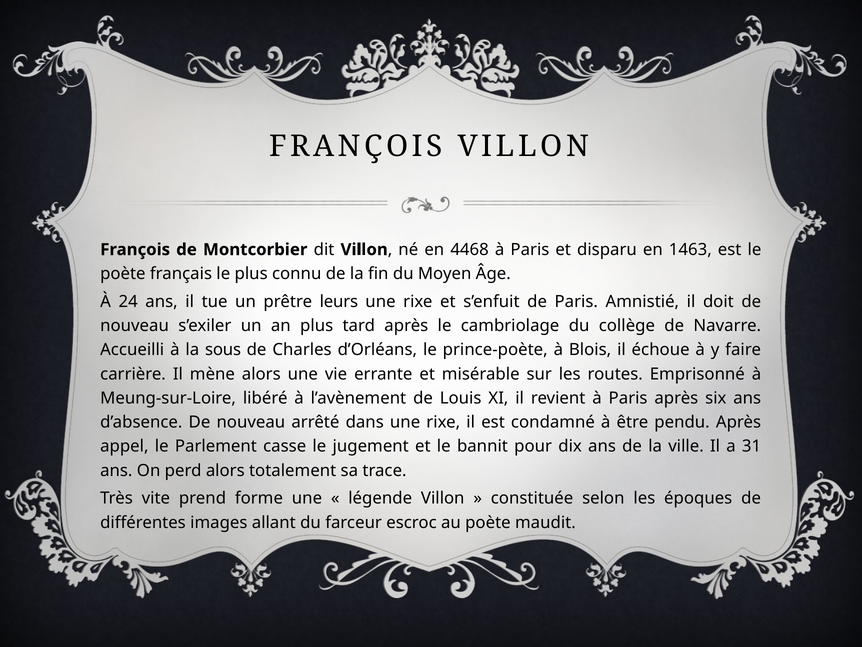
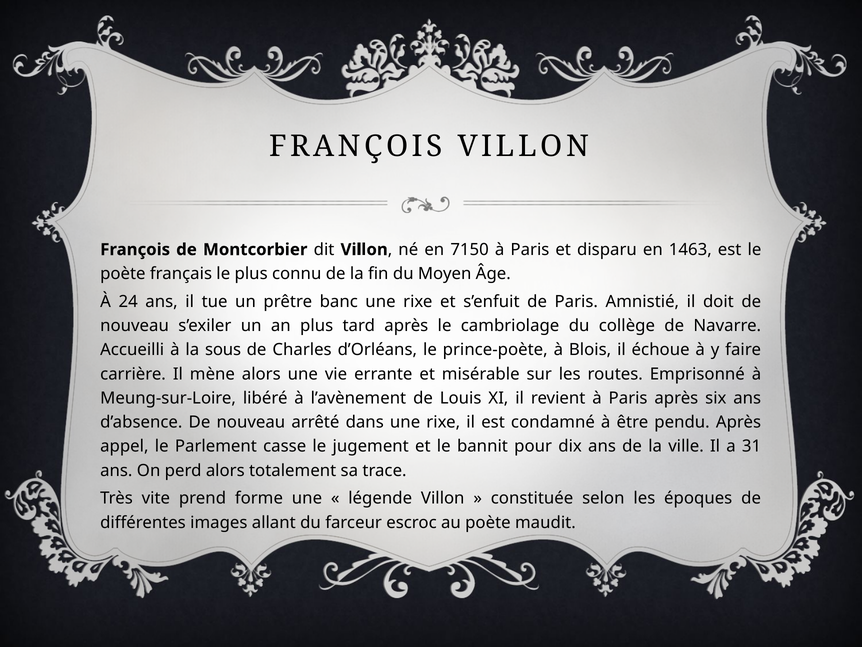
4468: 4468 -> 7150 (470, 249)
leurs: leurs -> banc (339, 301)
